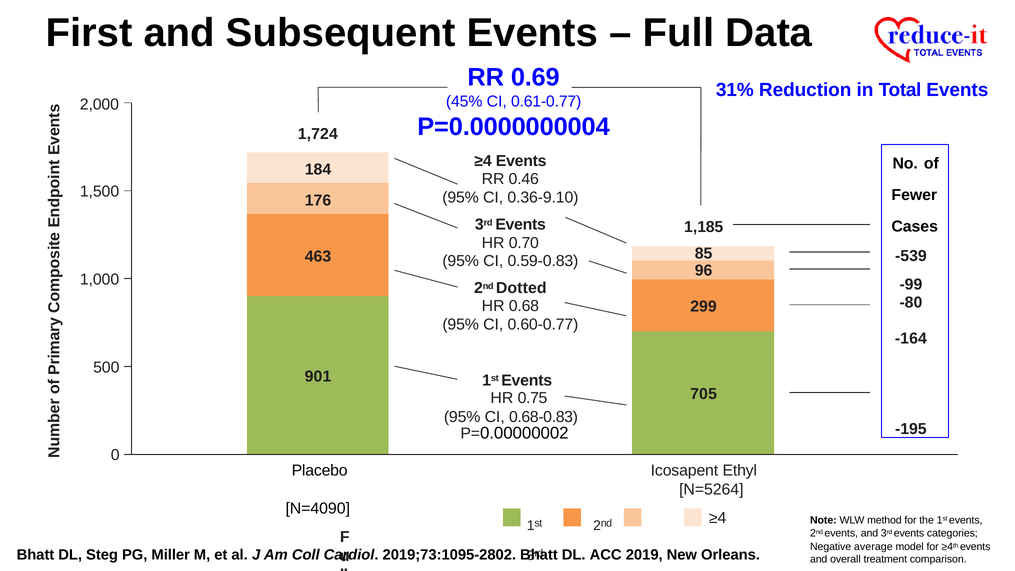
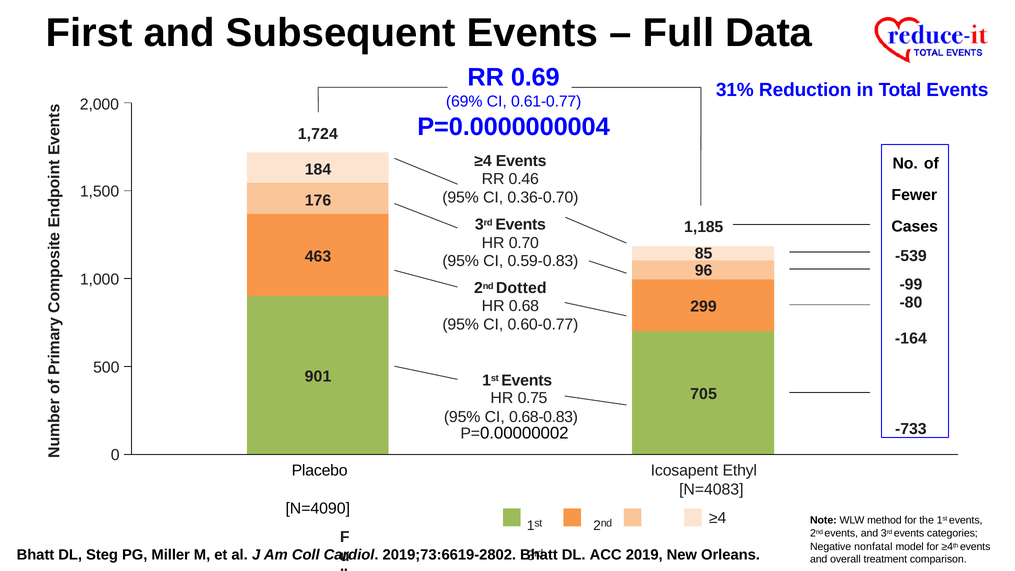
45%: 45% -> 69% (464, 101)
0.36-9.10: 0.36-9.10 -> 0.36-0.70 (543, 197)
-195: -195 -> -733 (911, 429)
N=5264: N=5264 -> N=4083 (711, 489)
average: average -> nonfatal (873, 547)
2019;73:1095-2802: 2019;73:1095-2802 -> 2019;73:6619-2802 (449, 555)
